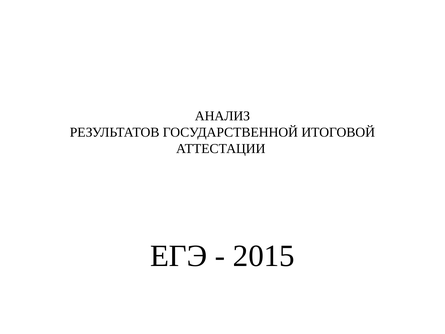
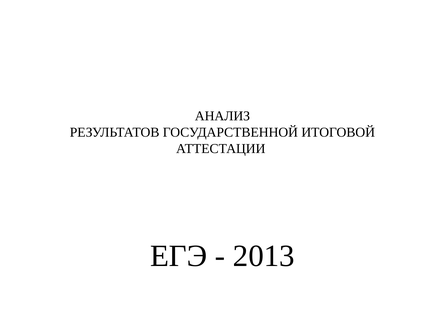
2015: 2015 -> 2013 (264, 256)
